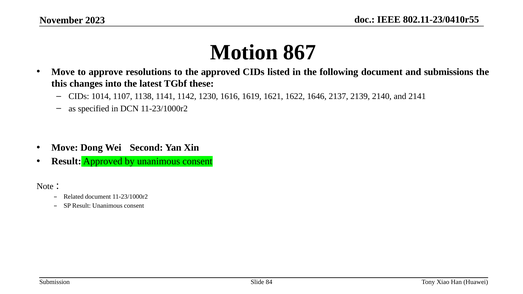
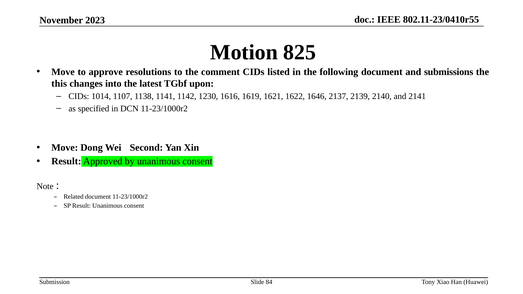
867: 867 -> 825 (300, 53)
the approved: approved -> comment (220, 72)
these: these -> upon (202, 84)
